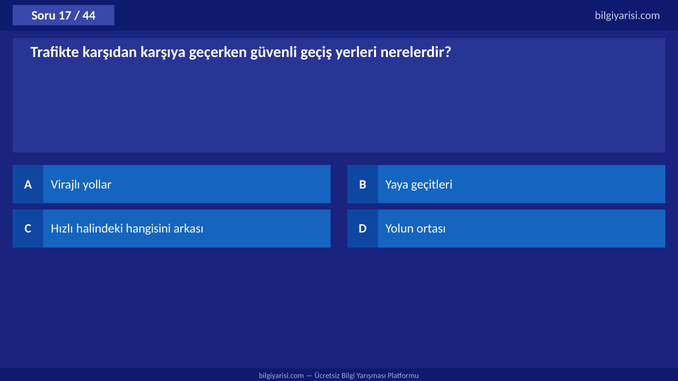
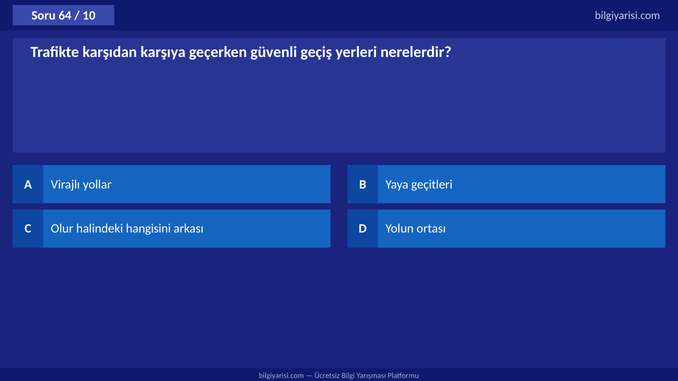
17: 17 -> 64 (65, 16)
44: 44 -> 10 (89, 16)
Hızlı: Hızlı -> Olur (62, 229)
